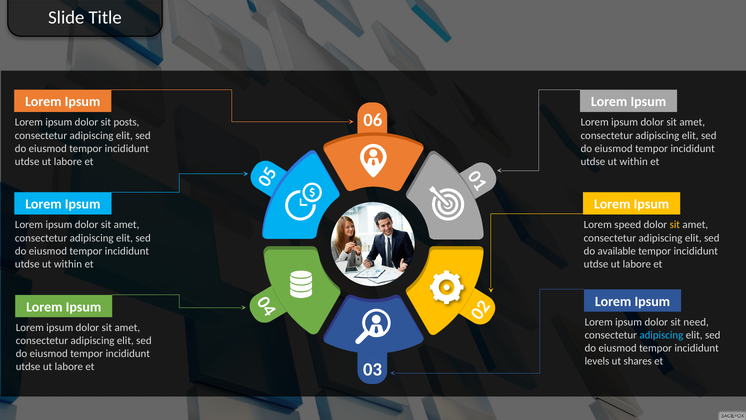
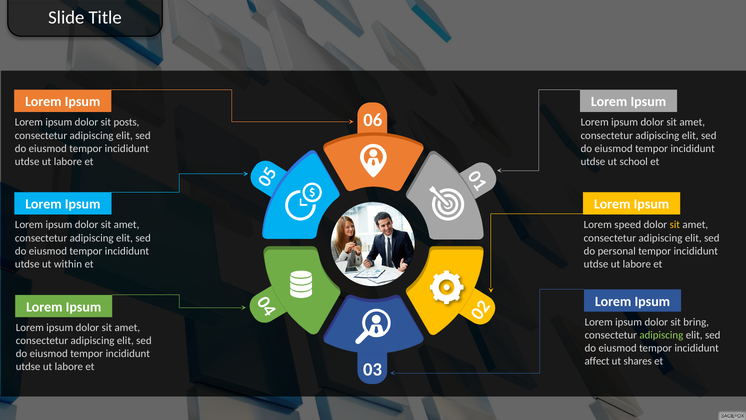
within: within -> school (634, 161)
available: available -> personal (617, 251)
need: need -> bring (696, 322)
adipiscing colour: light blue -> light green (661, 335)
levels: levels -> affect (597, 361)
